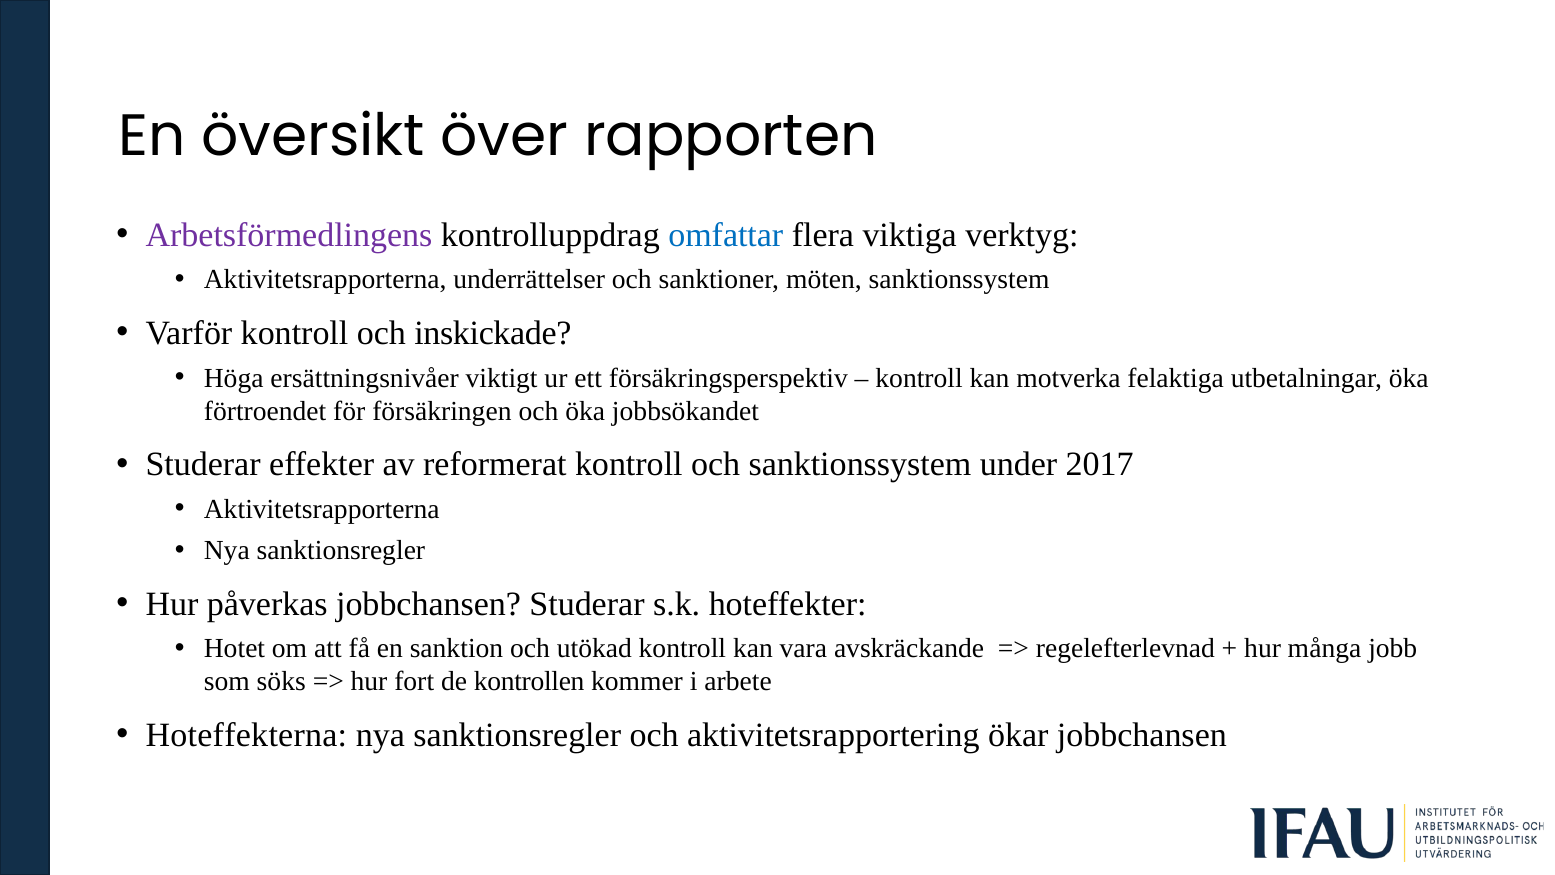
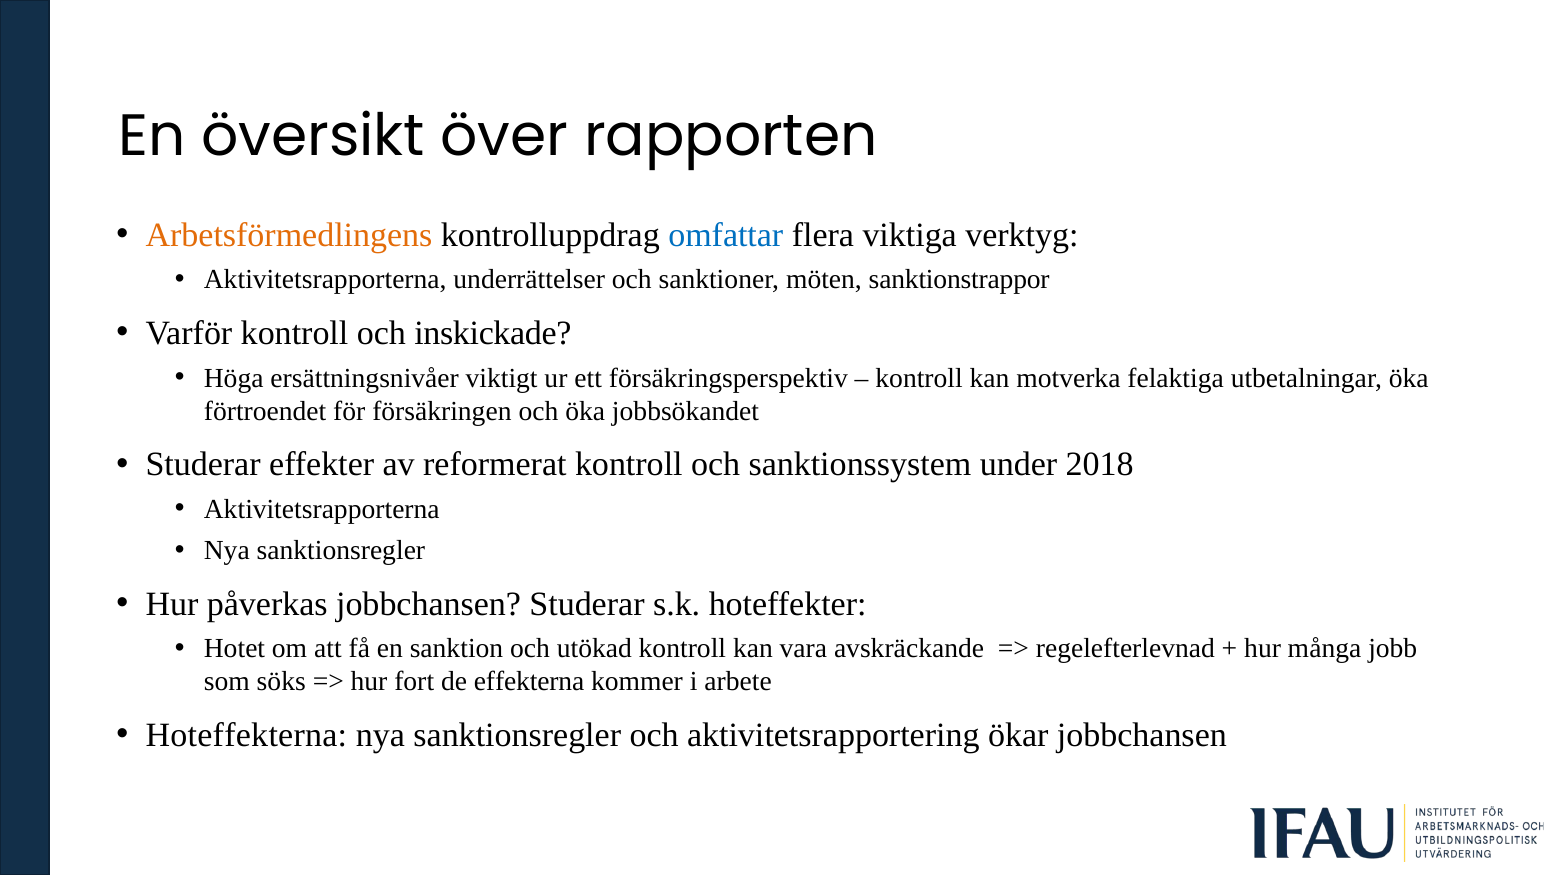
Arbetsförmedlingens colour: purple -> orange (289, 235)
möten sanktionssystem: sanktionssystem -> sanktionstrappor (959, 280)
2017: 2017 -> 2018 (1100, 465)
kontrollen: kontrollen -> effekterna (529, 681)
